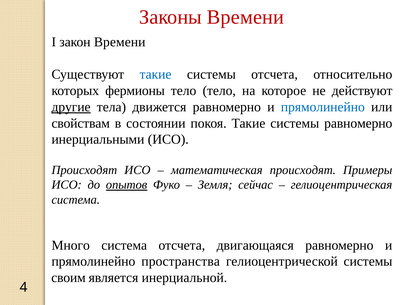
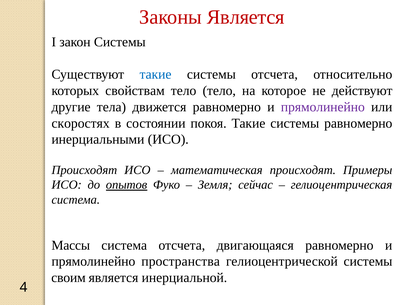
Законы Времени: Времени -> Является (246, 17)
закон Времени: Времени -> Системы (120, 42)
фермионы: фермионы -> свойствам (135, 91)
другие underline: present -> none (71, 107)
прямолинейно colour: blue -> purple (323, 107)
свойствам: свойствам -> скоростях (81, 123)
Много: Много -> Массы (71, 245)
